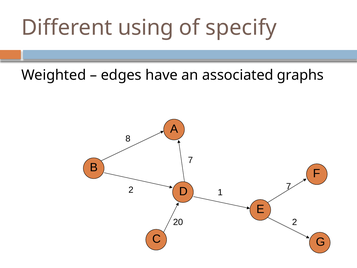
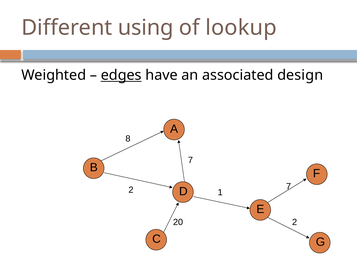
specify: specify -> lookup (241, 28)
edges underline: none -> present (121, 75)
graphs: graphs -> design (300, 75)
